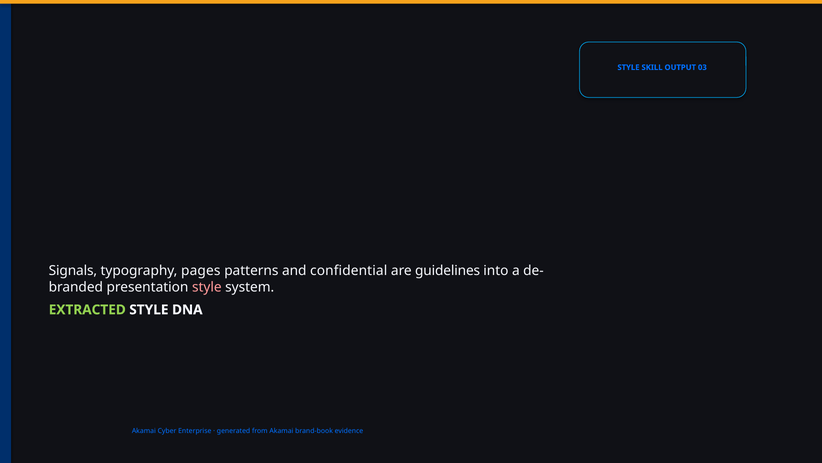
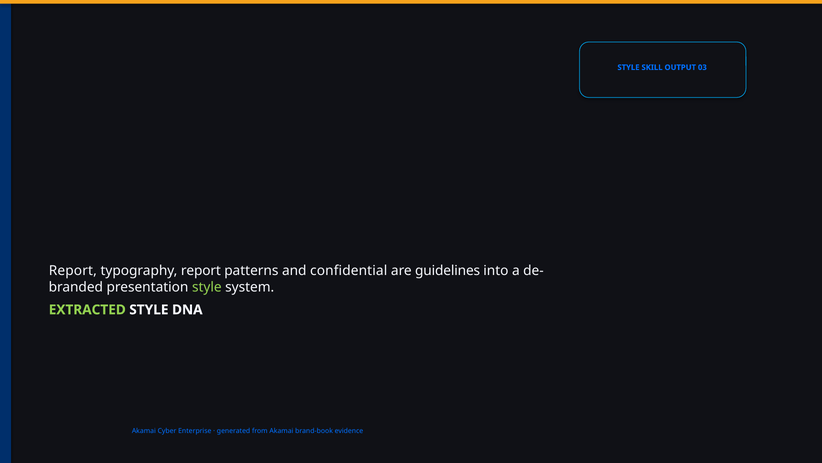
Signals: Signals -> Report (73, 270)
typography pages: pages -> report (201, 270)
style colour: pink -> light green (207, 287)
